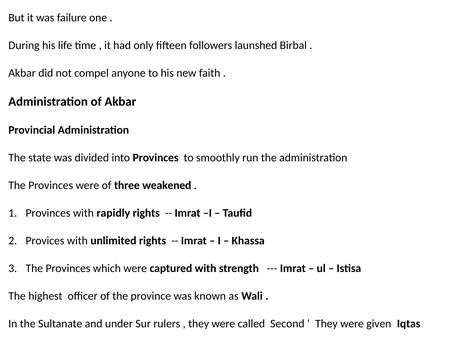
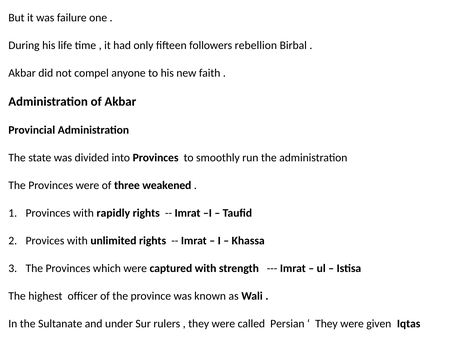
launshed: launshed -> rebellion (256, 45)
Second: Second -> Persian (287, 323)
